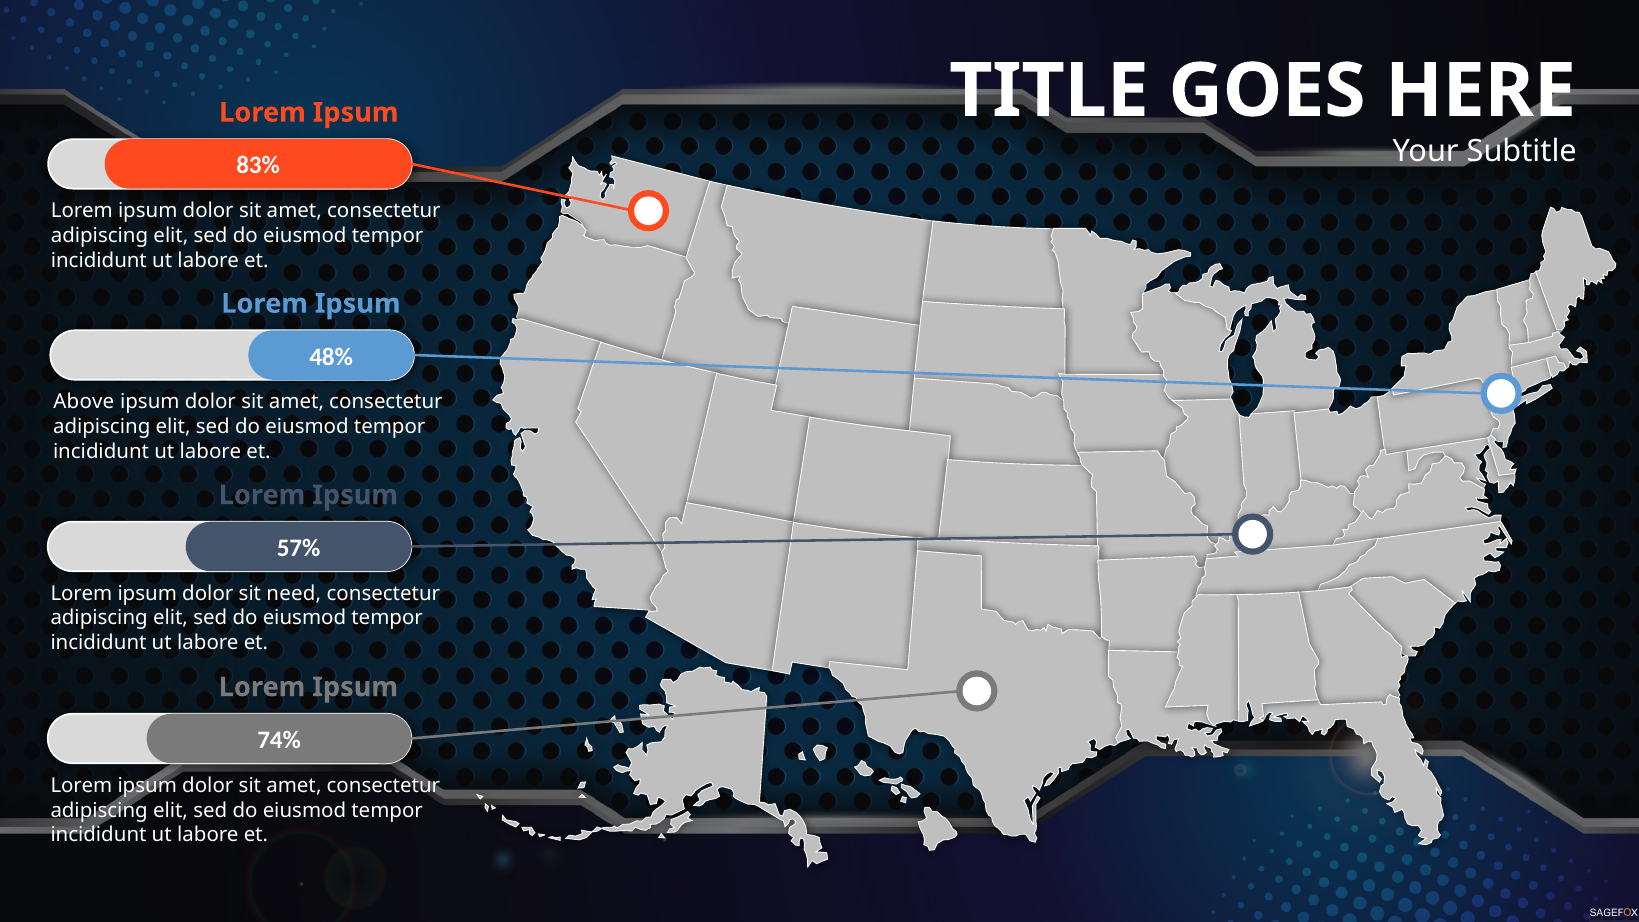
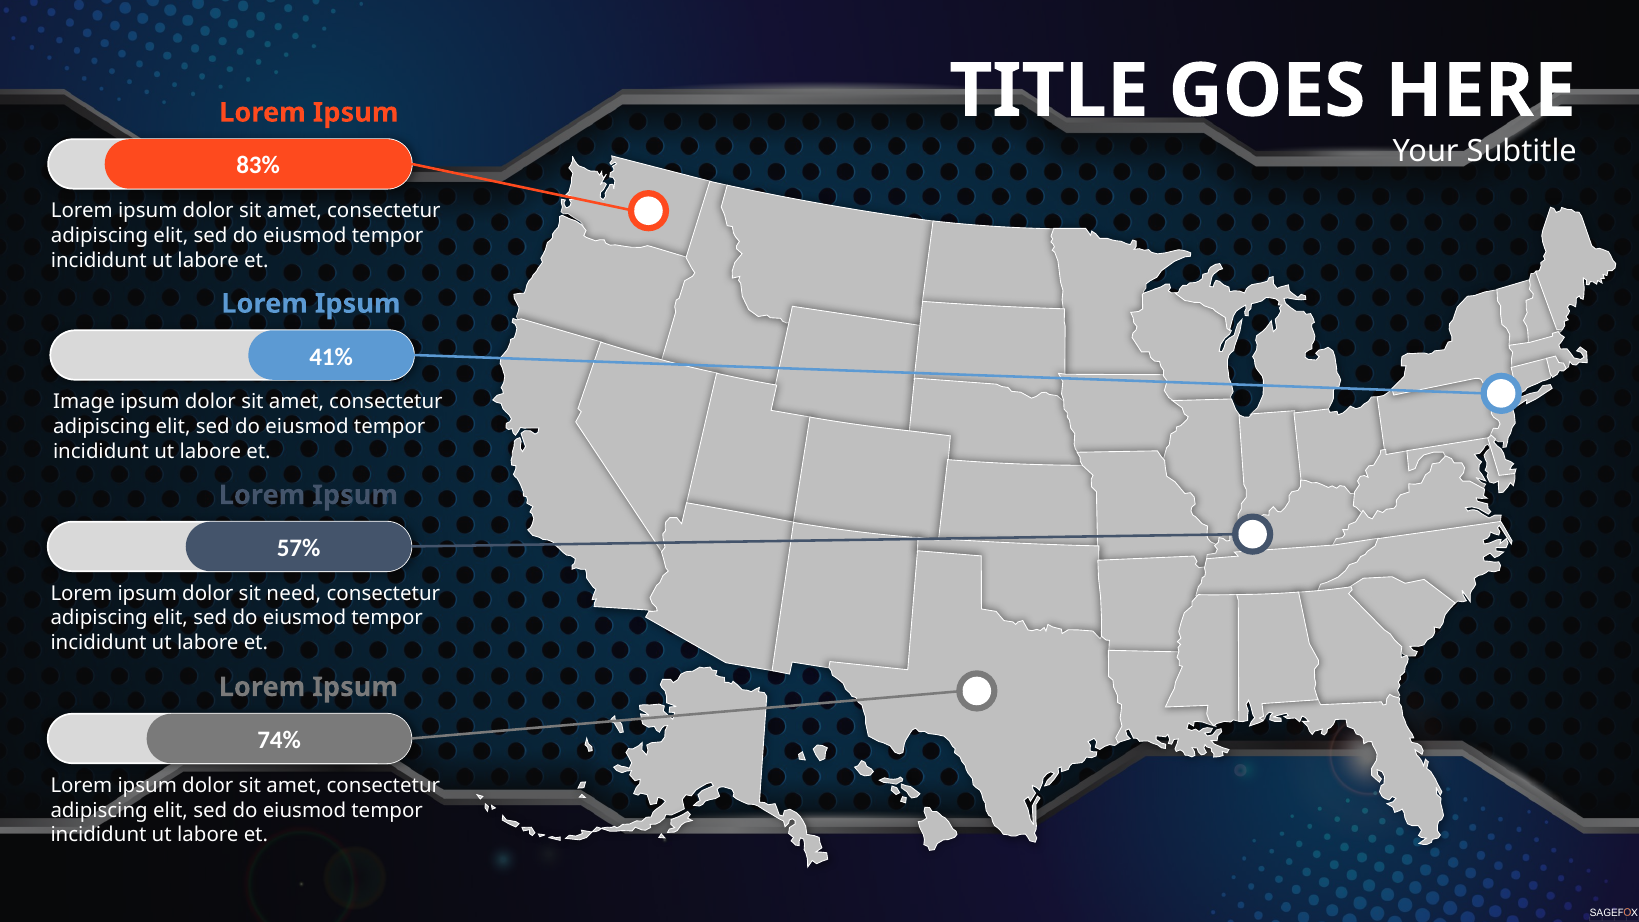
48%: 48% -> 41% (331, 357)
Above: Above -> Image (84, 402)
